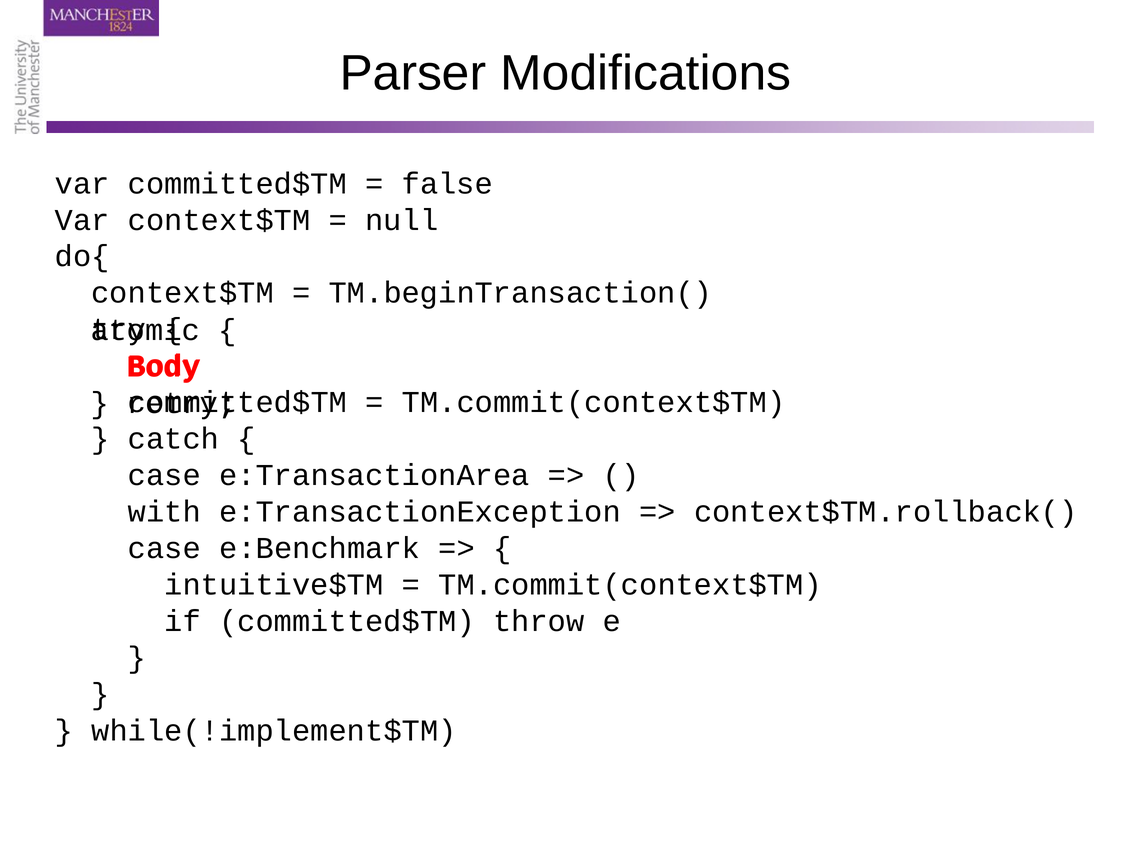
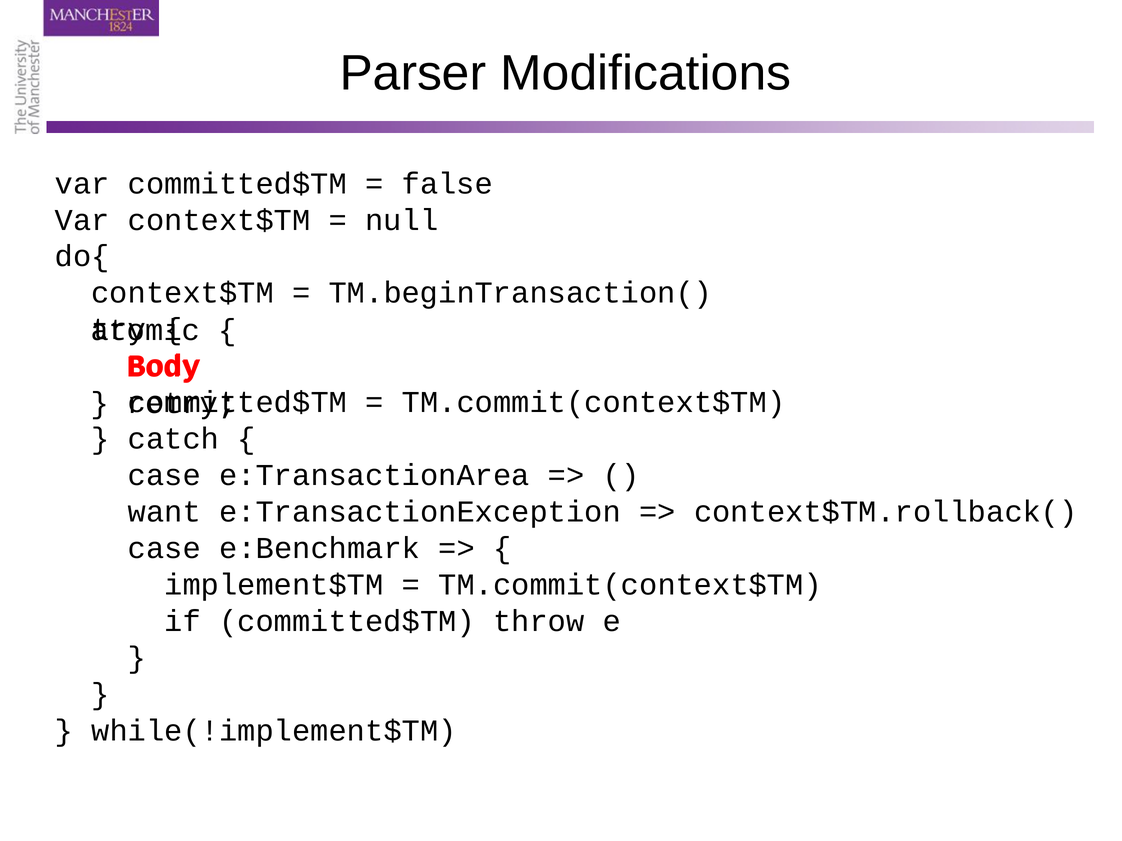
with: with -> want (164, 512)
intuitive$TM: intuitive$TM -> implement$TM (274, 585)
